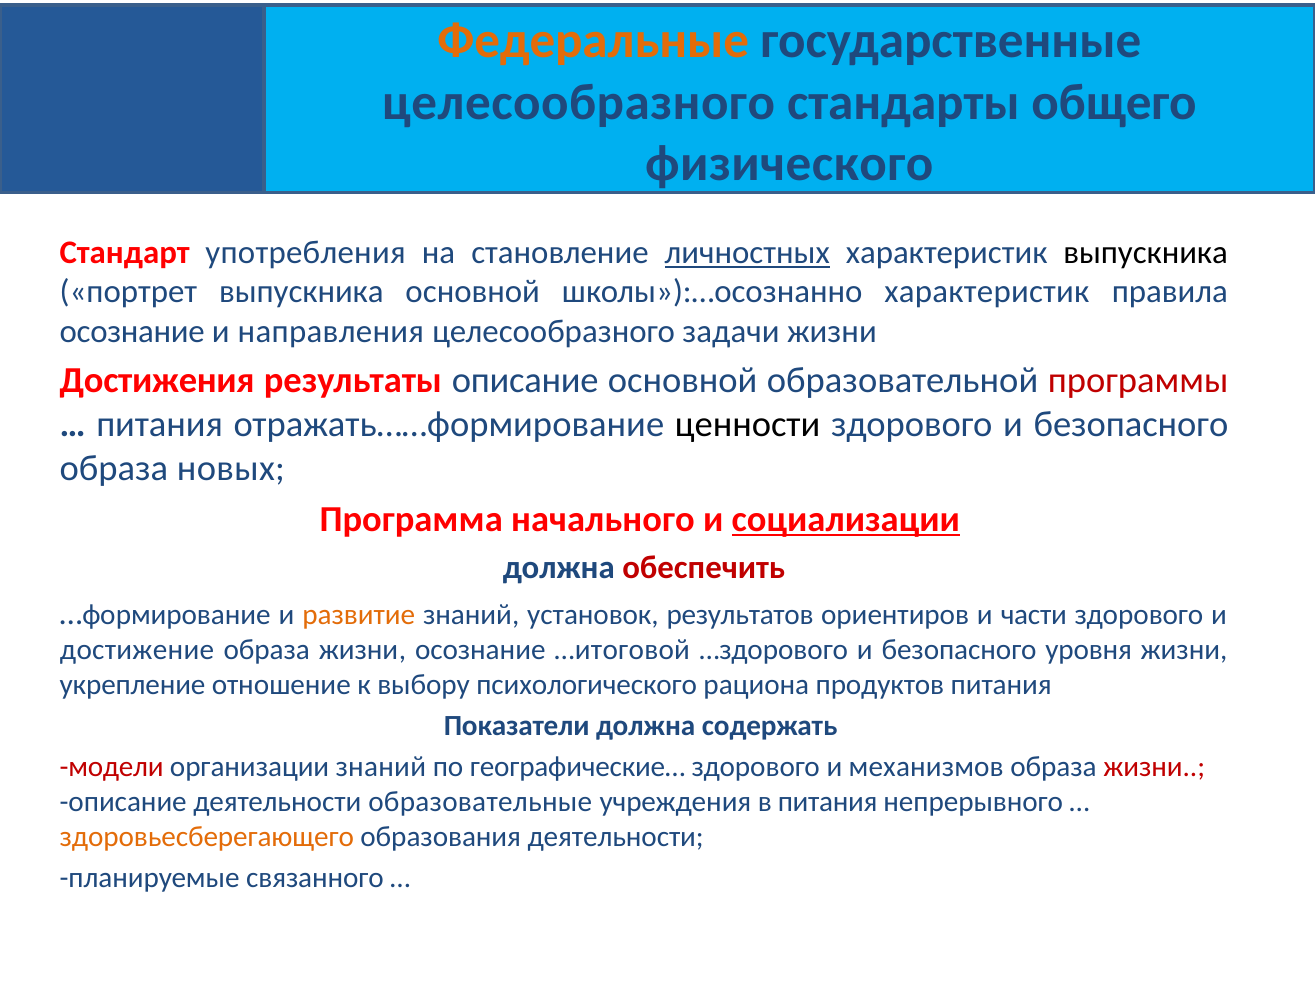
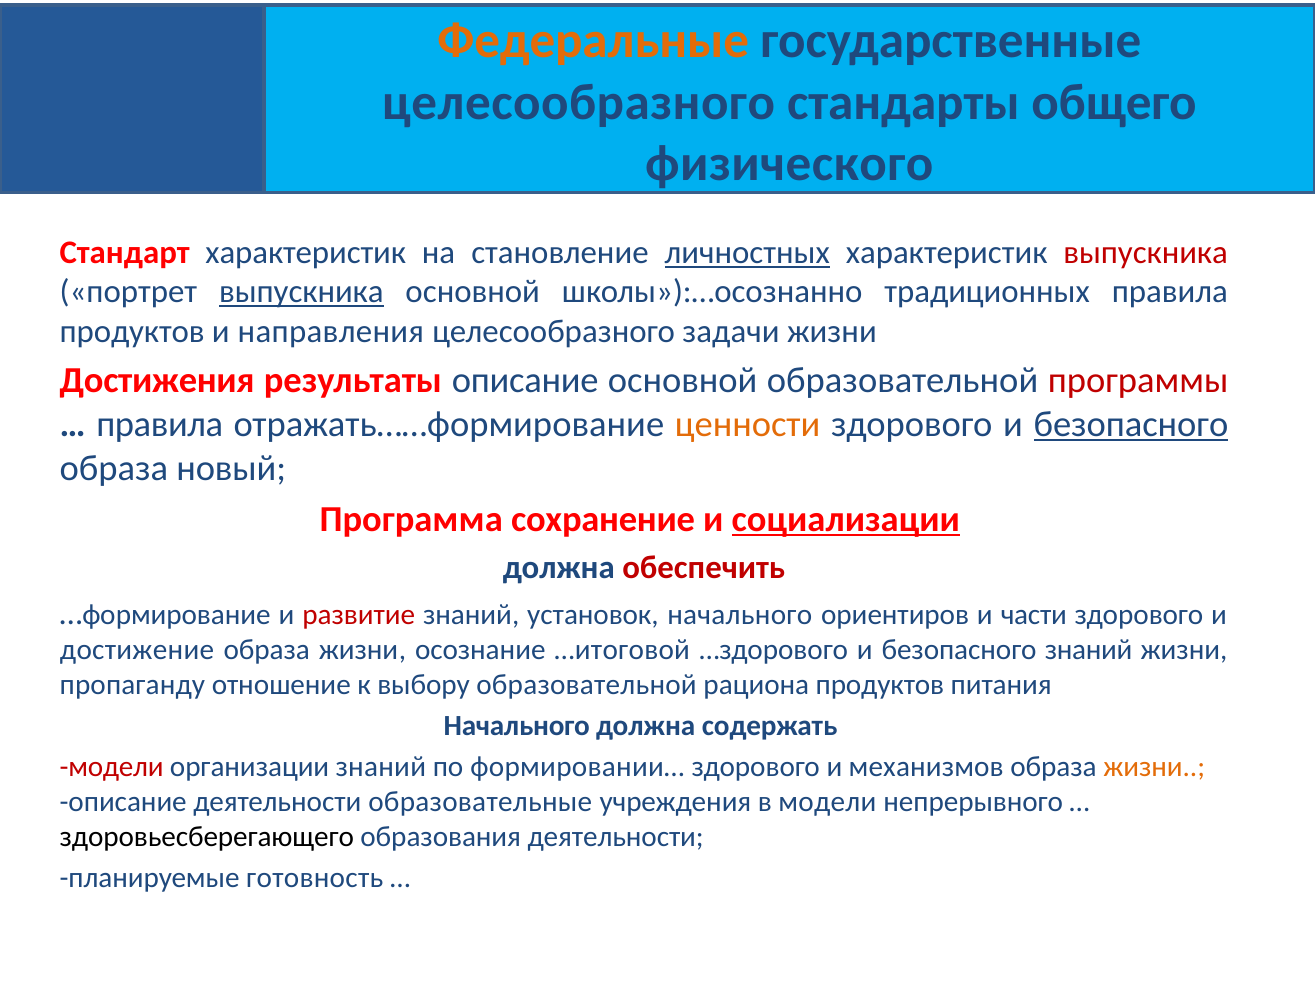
Стандарт употребления: употребления -> характеристик (306, 252)
выпускника colour: black -> red (1146, 252)
выпускника underline: none -> present (301, 292)
школы»):…осознанно характеристик: характеристик -> традиционных (987, 292)
осознание: осознание -> продуктов (132, 331)
питания: питания -> правила (160, 424)
ценности colour: black -> orange (748, 424)
безопасного underline: none -> present (1131, 424)
новых: новых -> новый (231, 468)
начального: начального -> сохранение (603, 519)
развитие colour: orange -> red (359, 615)
установок результатов: результатов -> начального (740, 615)
безопасного уровня: уровня -> знаний (1089, 650)
укрепление: укрепление -> пропаганду (132, 685)
выбору психологического: психологического -> образовательной (587, 685)
Показатели: Показатели -> Начального (517, 726)
географические…: географические… -> формировании… (577, 767)
жизни colour: red -> orange (1154, 767)
в питания: питания -> модели (827, 802)
здоровьесберегающего colour: orange -> black (207, 837)
связанного: связанного -> готовность (315, 878)
